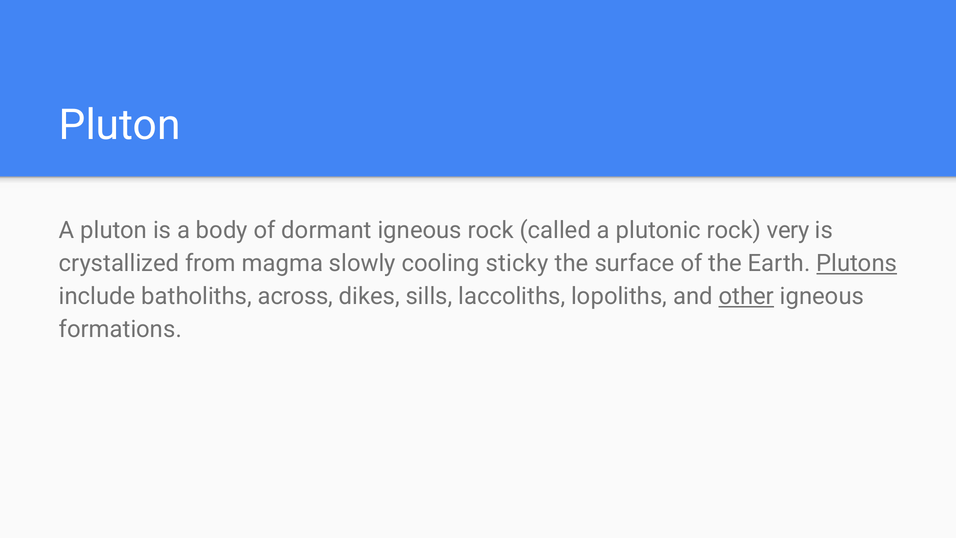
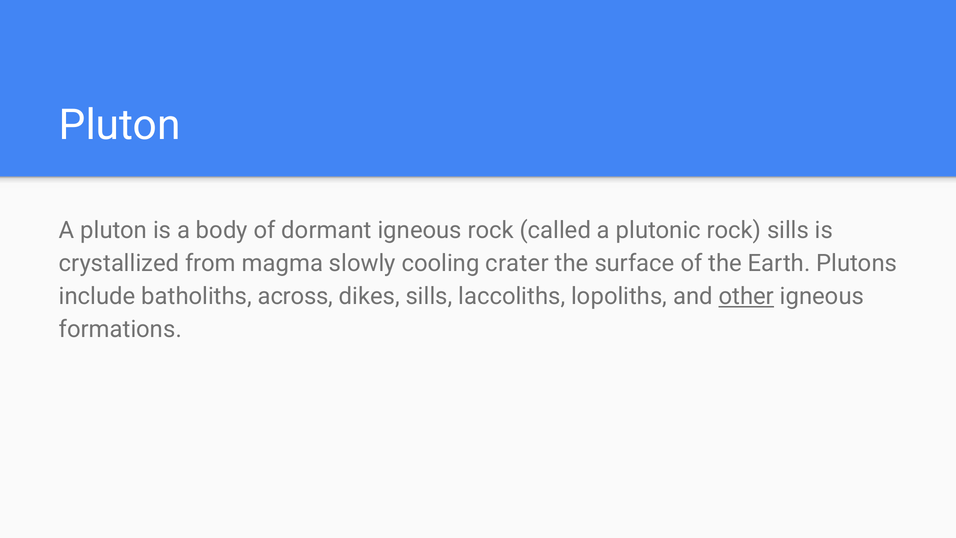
rock very: very -> sills (788, 231)
sticky: sticky -> crater (517, 263)
Plutons underline: present -> none (857, 263)
